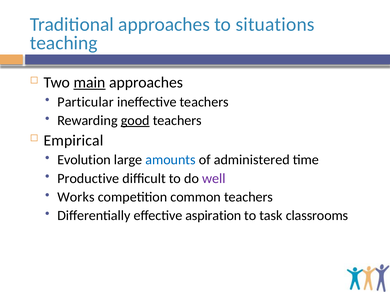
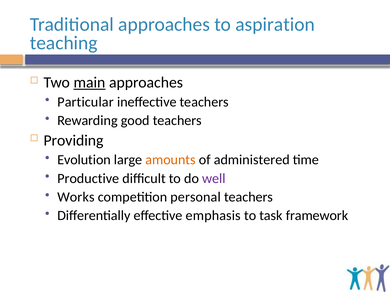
situations: situations -> aspiration (275, 24)
good underline: present -> none (135, 121)
Empirical: Empirical -> Providing (74, 141)
amounts colour: blue -> orange (170, 160)
common: common -> personal (196, 197)
aspiration: aspiration -> emphasis (213, 216)
classrooms: classrooms -> framework (317, 216)
